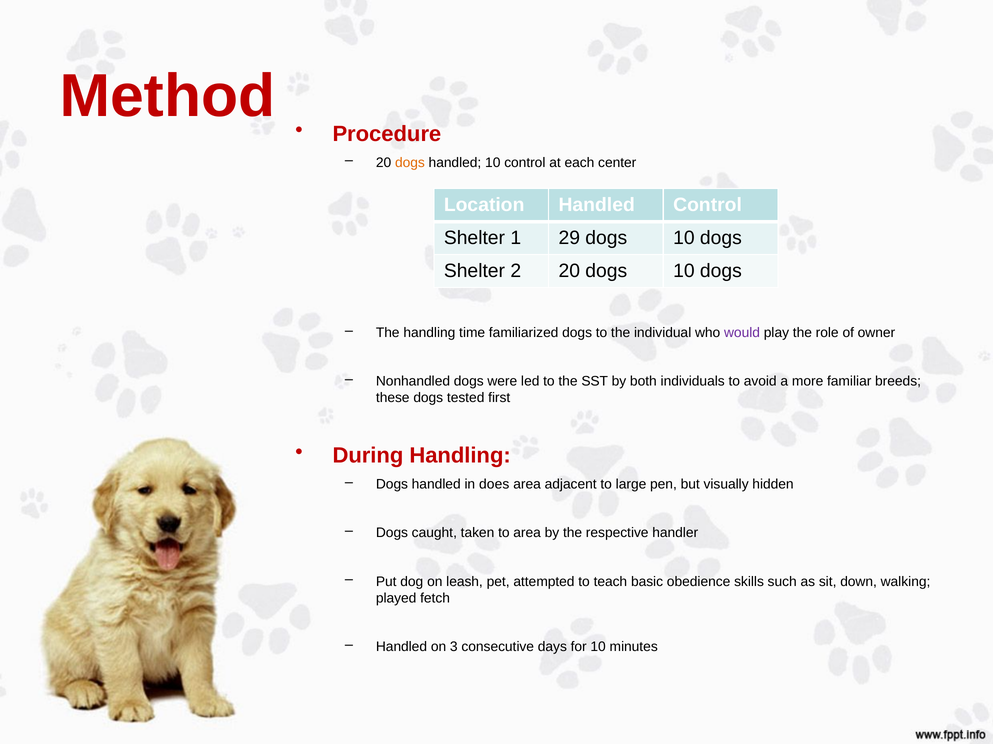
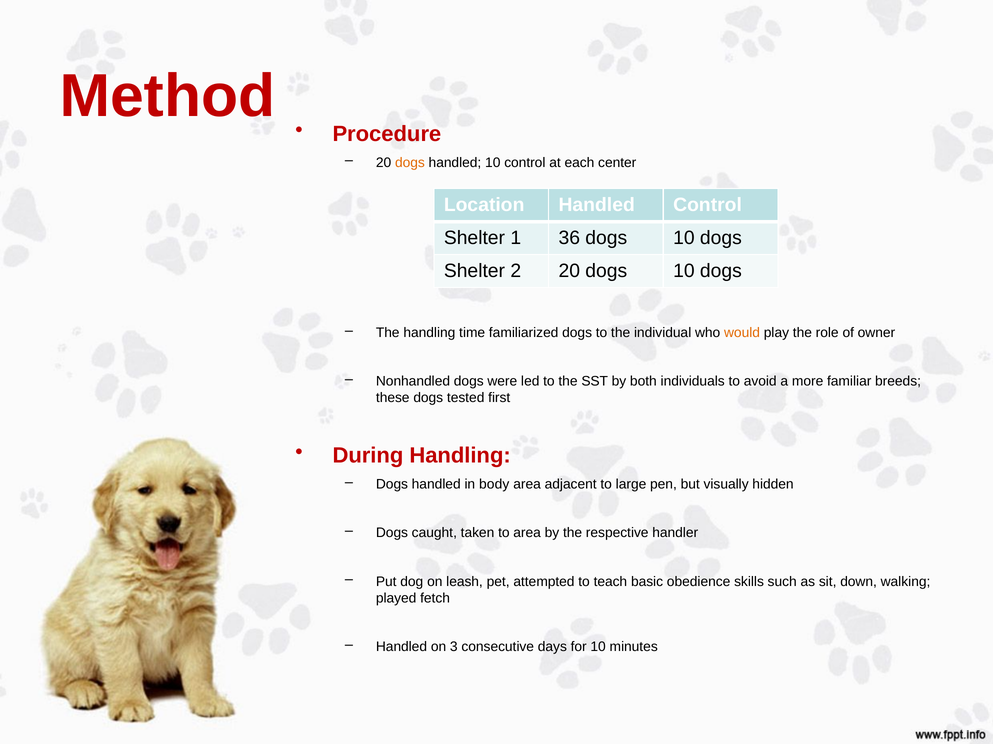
29: 29 -> 36 (569, 238)
would colour: purple -> orange (742, 333)
does: does -> body (494, 485)
